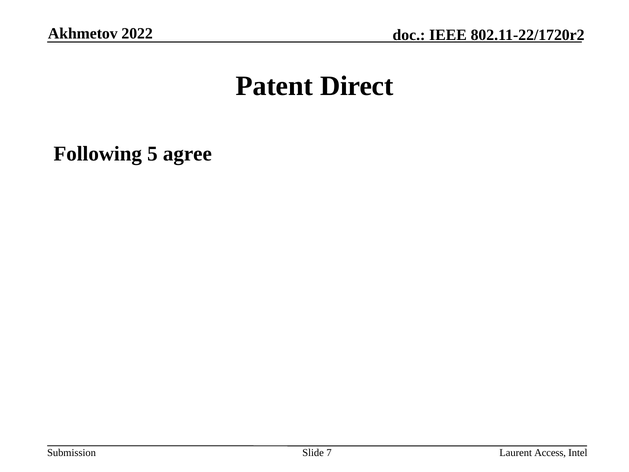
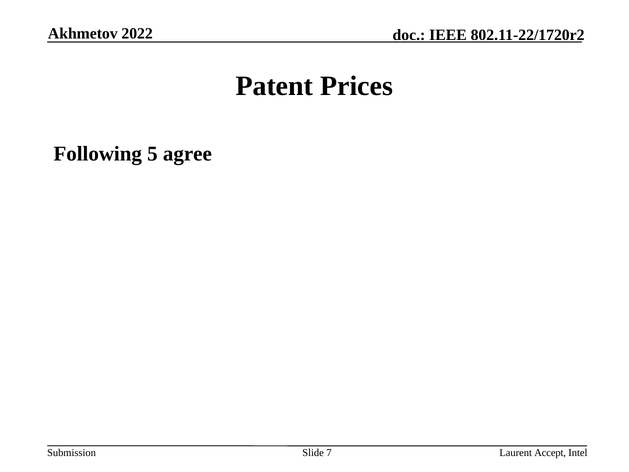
Direct: Direct -> Prices (357, 86)
Access: Access -> Accept (550, 452)
